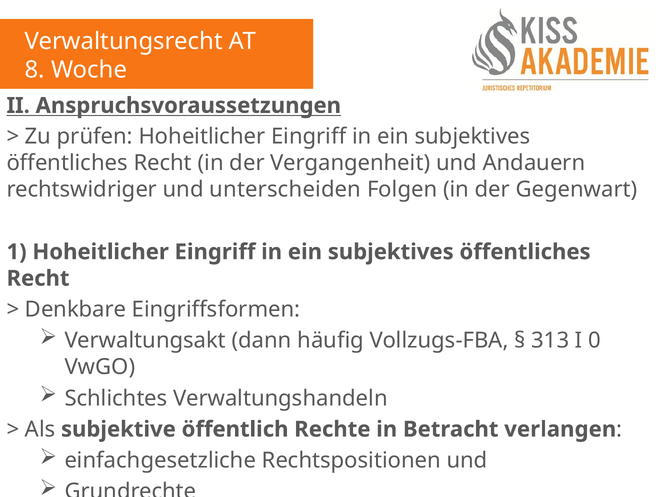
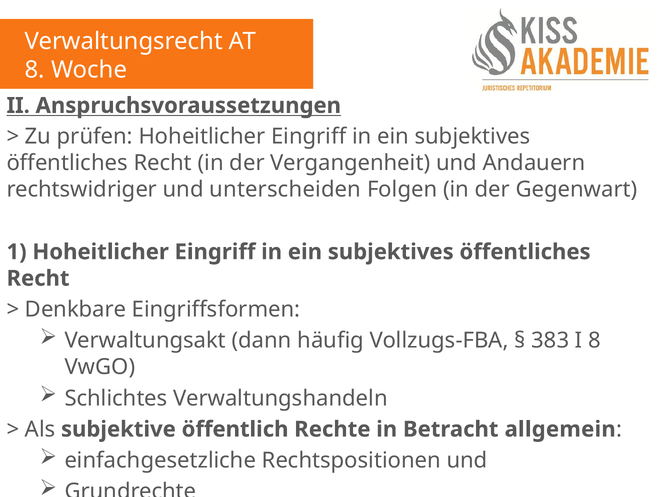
313: 313 -> 383 (550, 341)
I 0: 0 -> 8 (594, 341)
verlangen: verlangen -> allgemein (560, 430)
